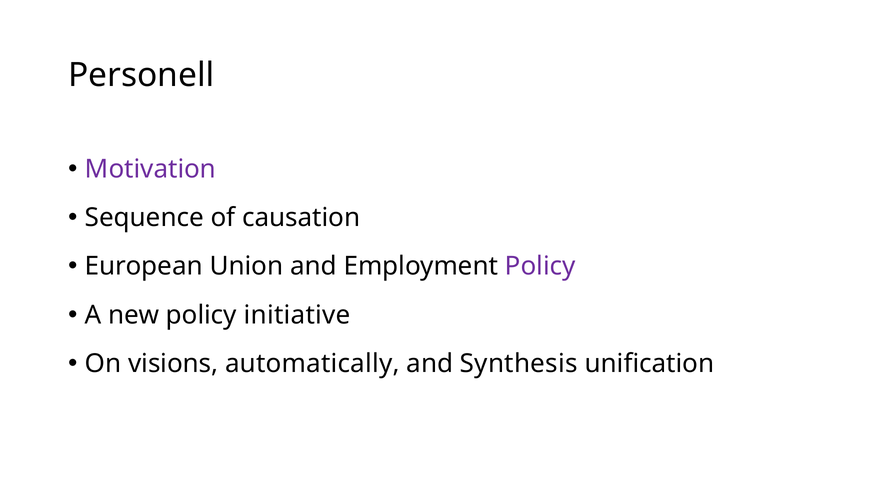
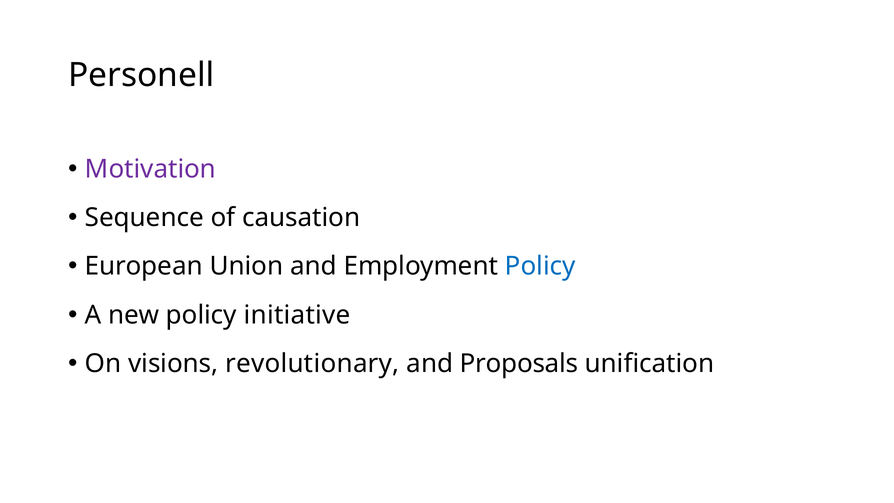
Policy colour: purple -> blue (540, 266)
automatically: automatically -> revolutionary (312, 364)
Synthesis: Synthesis -> Proposals (519, 364)
